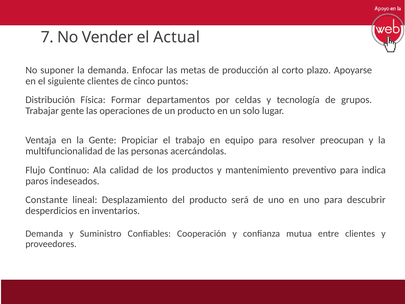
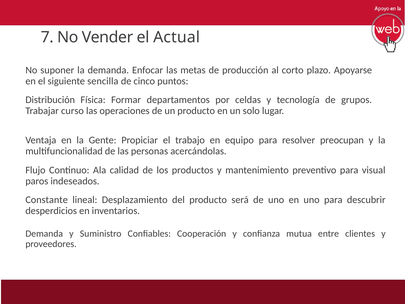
siguiente clientes: clientes -> sencilla (103, 81)
Trabajar gente: gente -> curso (72, 111)
indica: indica -> visual (374, 170)
